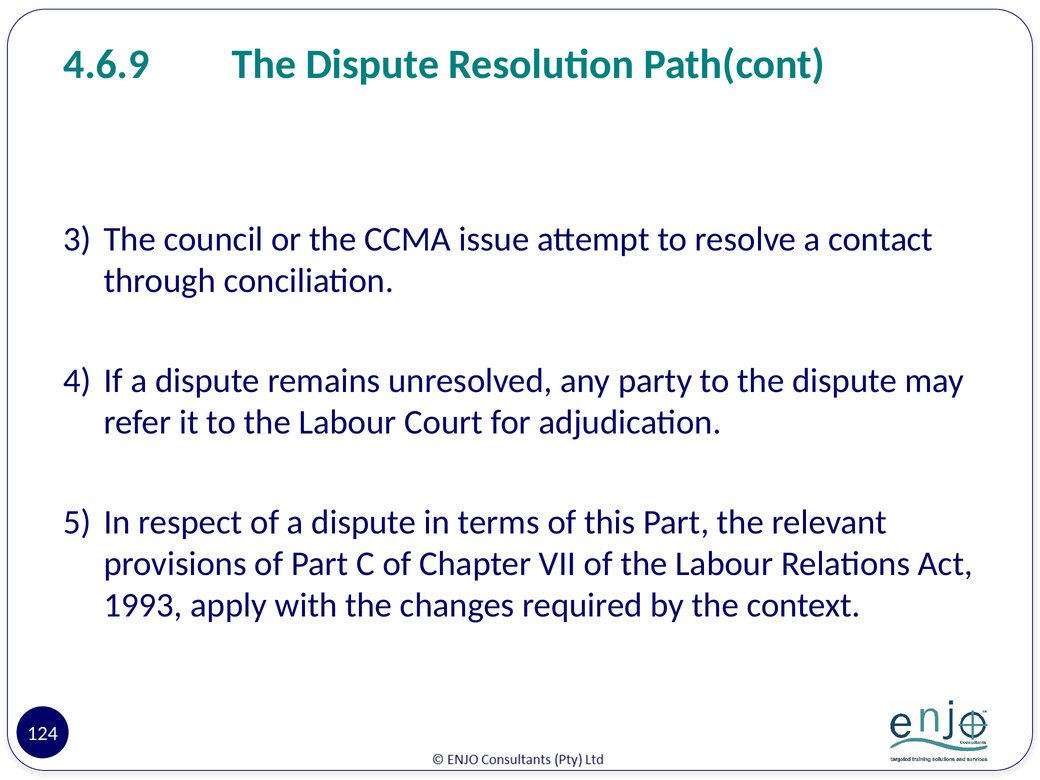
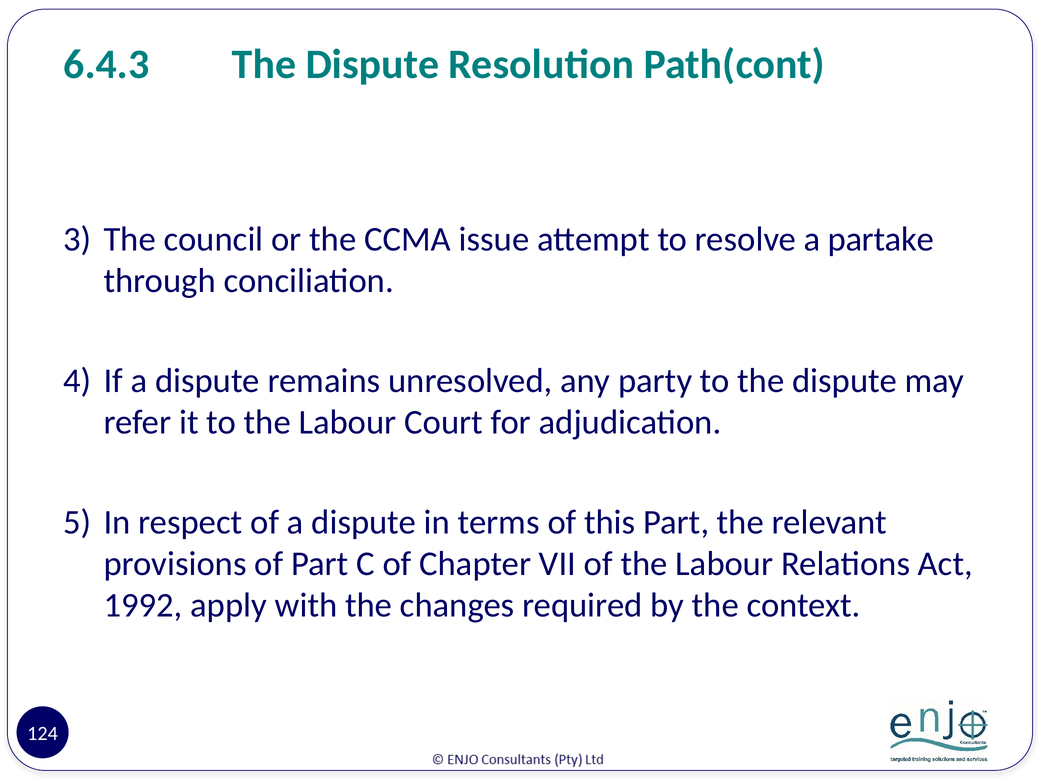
4.6.9: 4.6.9 -> 6.4.3 (106, 64)
contact: contact -> partake (881, 239)
1993: 1993 -> 1992 (143, 605)
